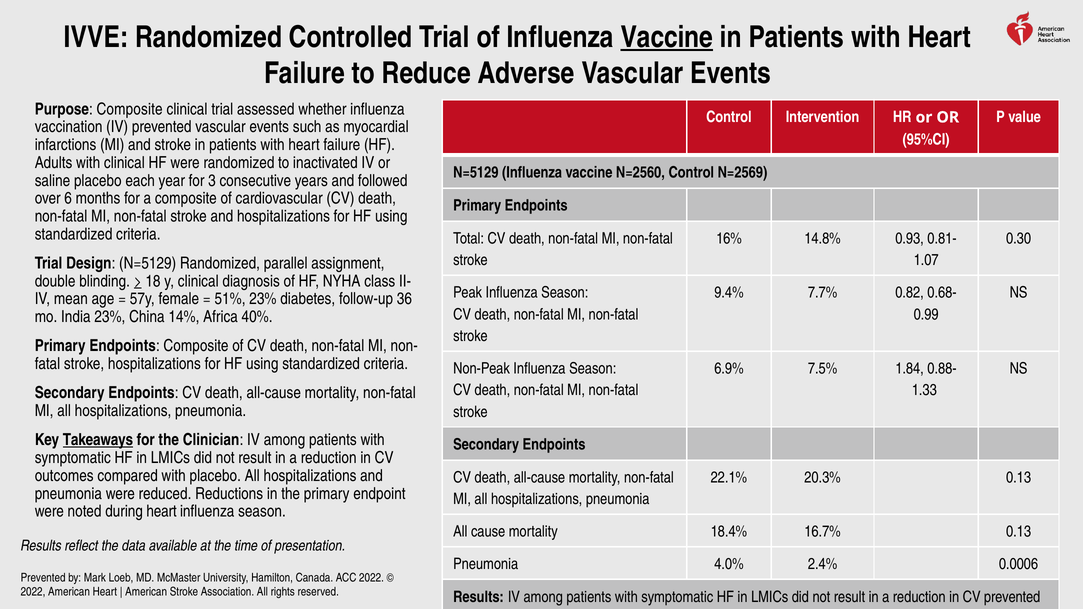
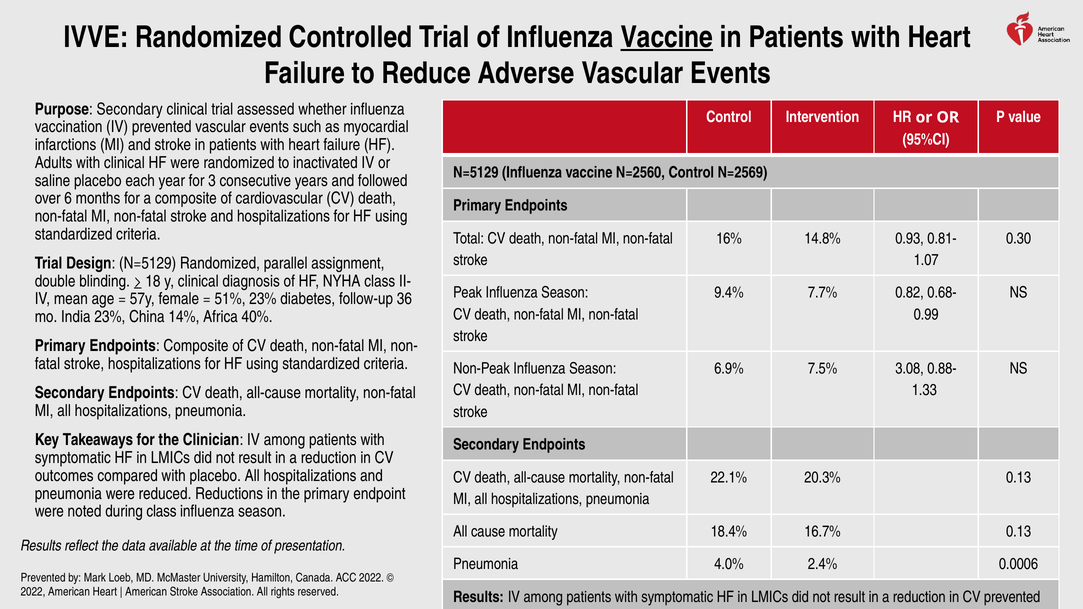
Purpose Composite: Composite -> Secondary (130, 109)
1.84: 1.84 -> 3.08 (910, 369)
Takeaways underline: present -> none (98, 440)
during heart: heart -> class (162, 512)
